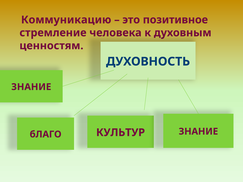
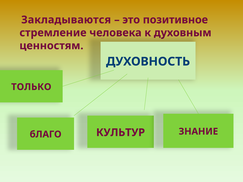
Коммуникацию: Коммуникацию -> Закладываются (66, 20)
ЗНАНИЕ: ЗНАНИЕ -> ТОЛЬКО (31, 87)
